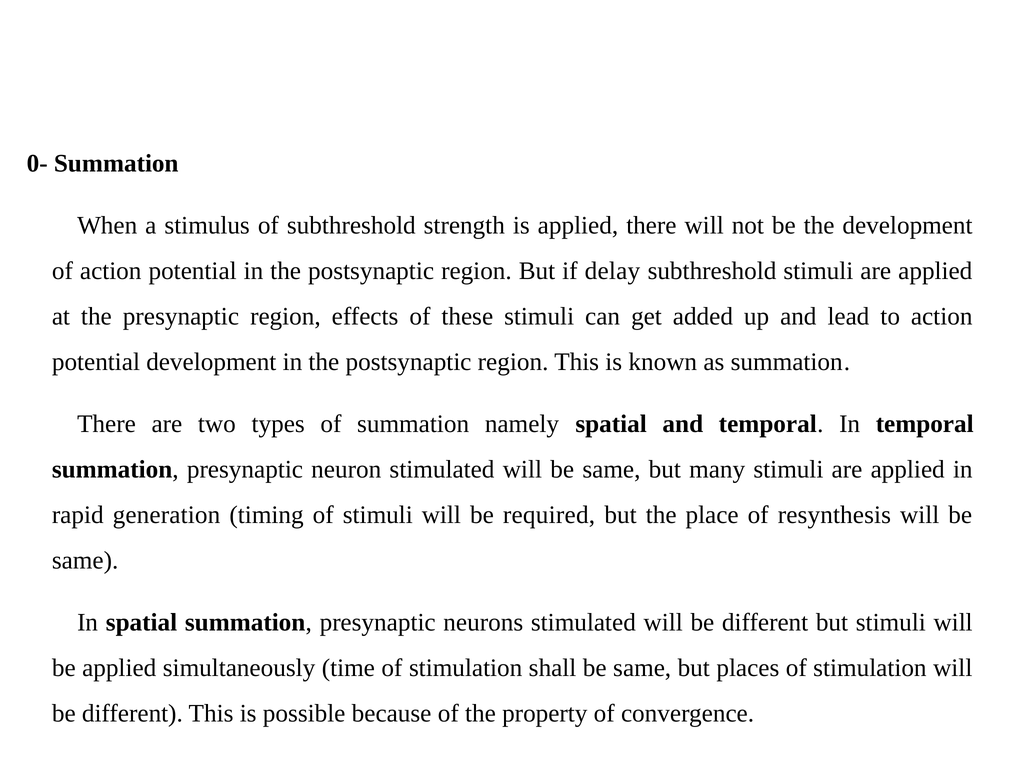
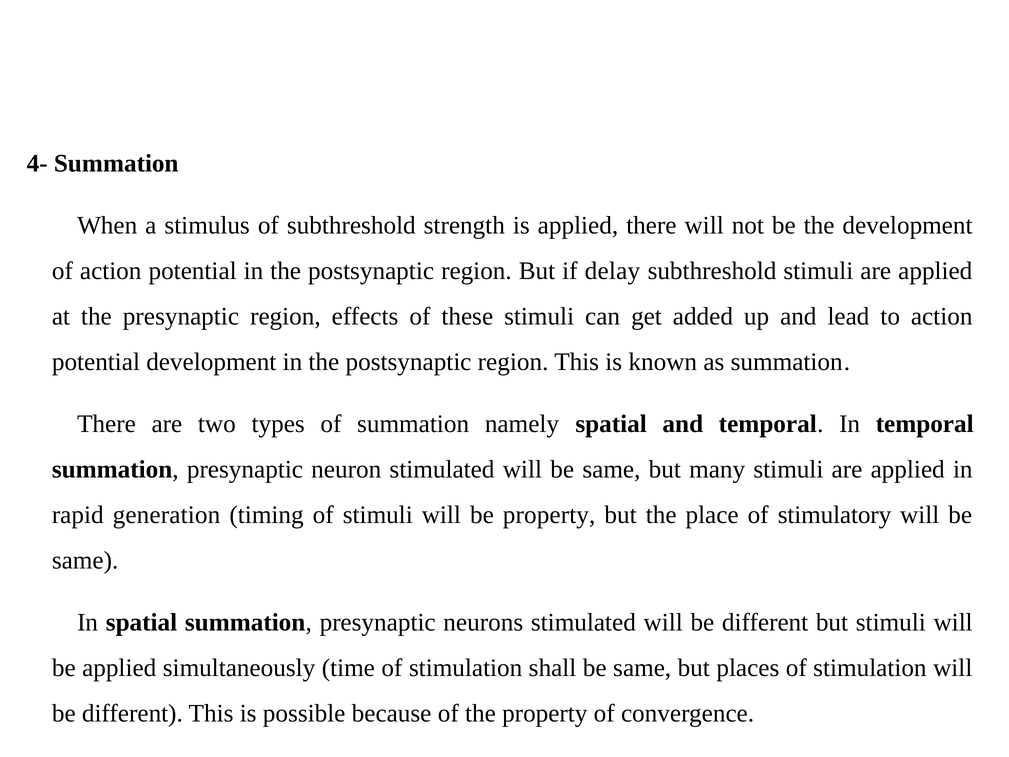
0-: 0- -> 4- (37, 163)
be required: required -> property (549, 515)
resynthesis: resynthesis -> stimulatory (835, 515)
